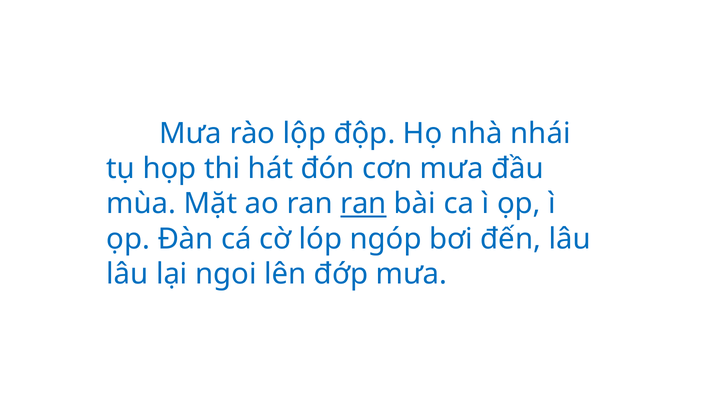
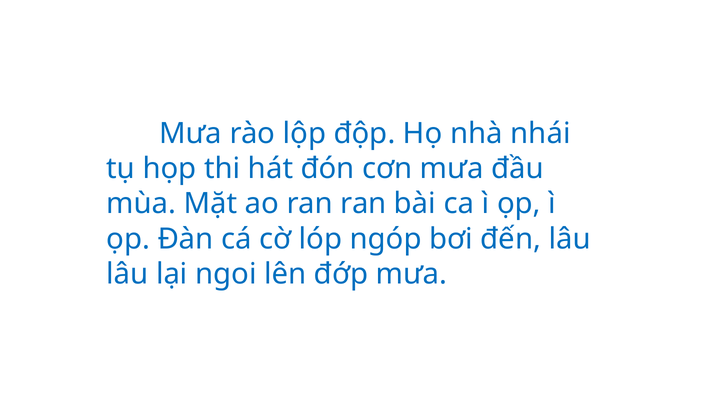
ran underline: present -> none (363, 204)
